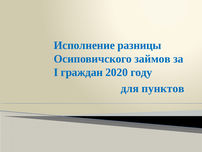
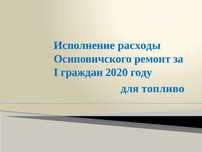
разницы: разницы -> расходы (139, 45)
займов: займов -> ремонт (152, 59)
пунктов: пунктов -> топливо (163, 88)
